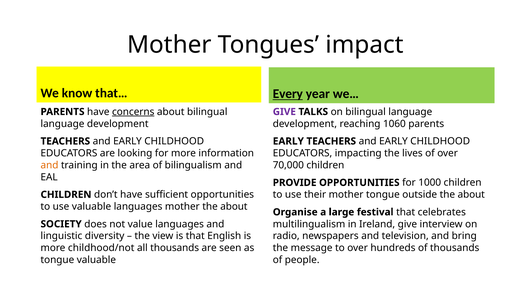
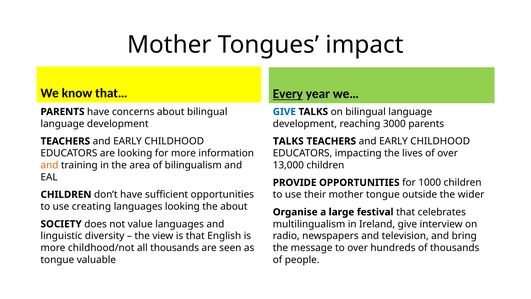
concerns underline: present -> none (133, 112)
GIVE colour: purple -> blue (284, 112)
1060: 1060 -> 3000 (394, 124)
EARLY: EARLY -> TALKS (288, 141)
70,000: 70,000 -> 13,000 (288, 165)
outside the about: about -> wider (471, 194)
use valuable: valuable -> creating (91, 206)
languages mother: mother -> looking (182, 206)
